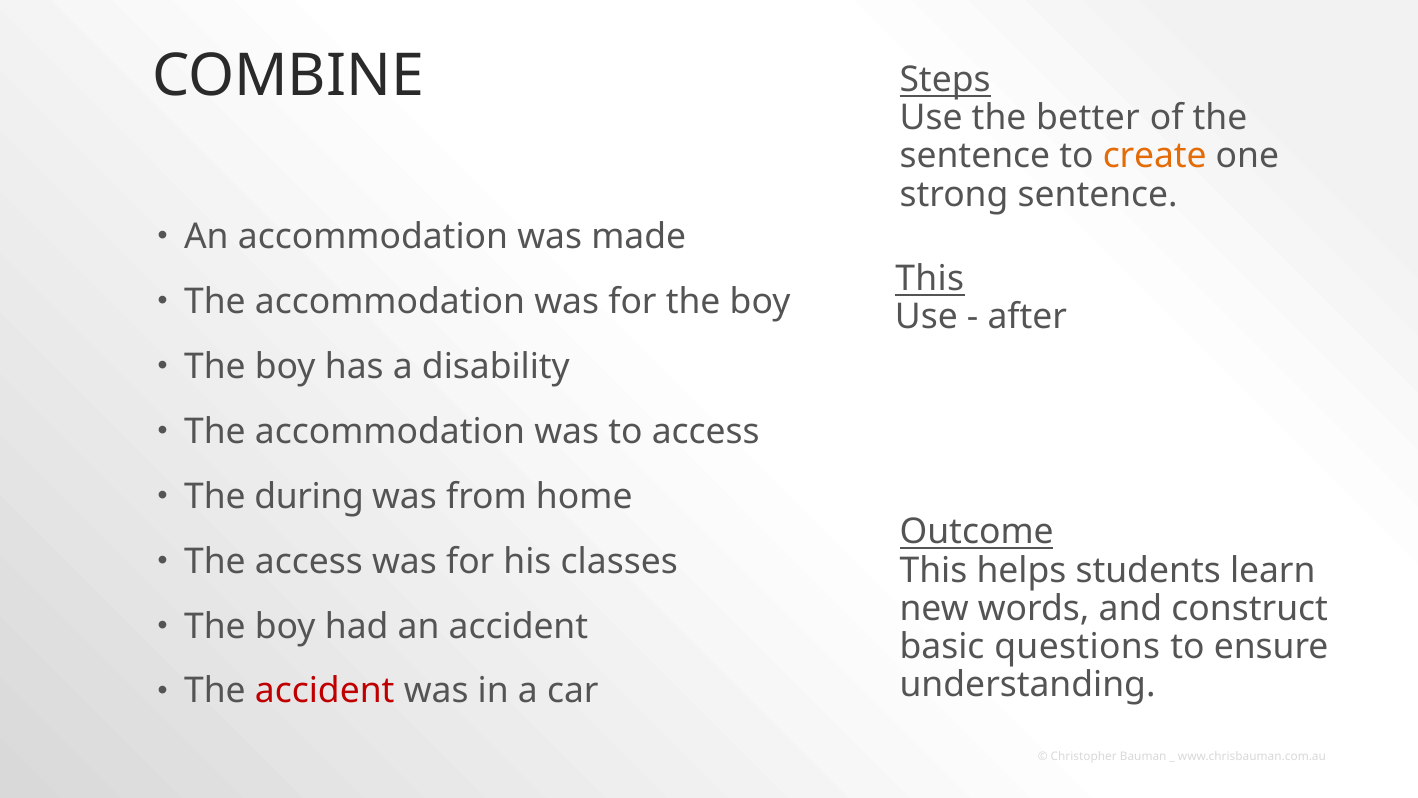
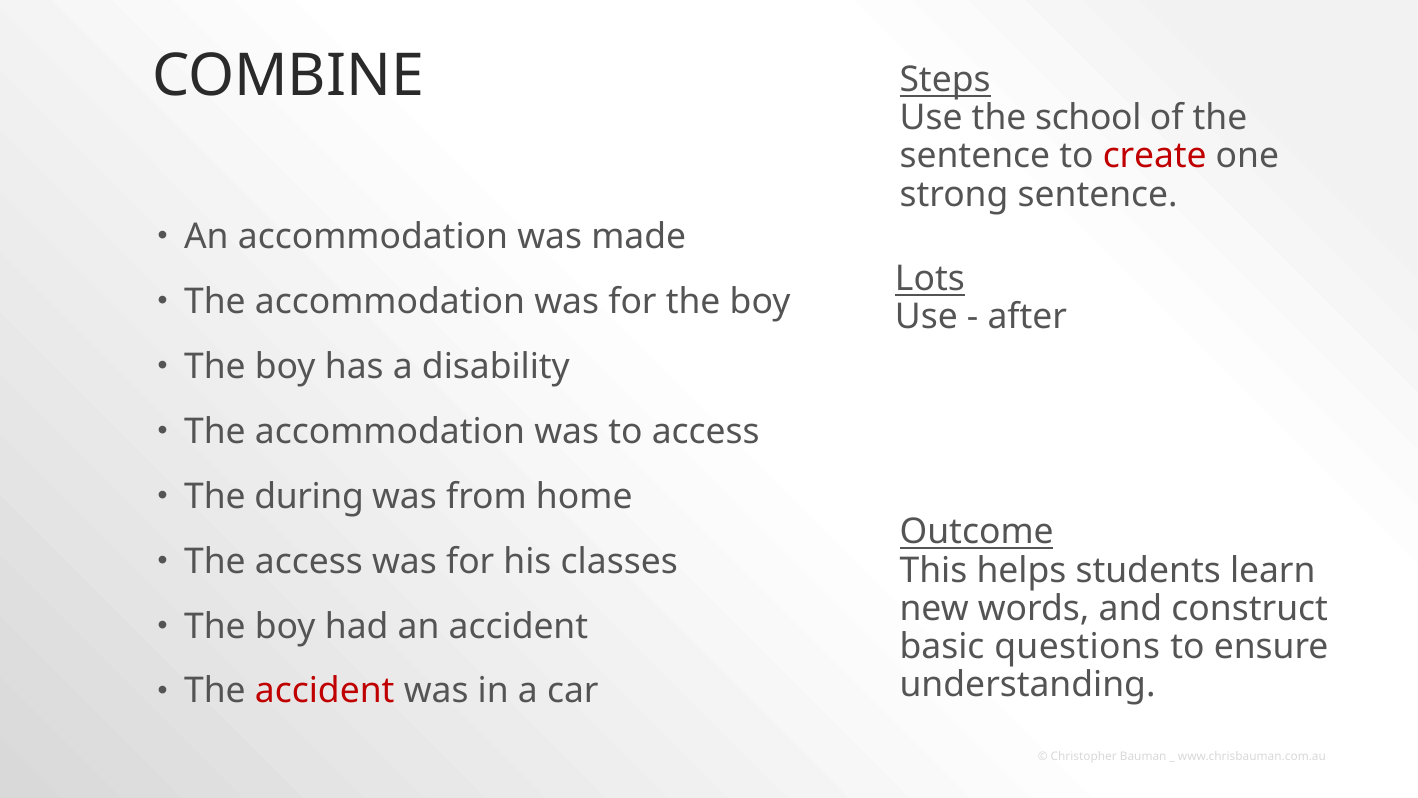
better: better -> school (1088, 118)
create colour: orange -> red (1155, 156)
This: This -> Lots (930, 279)
